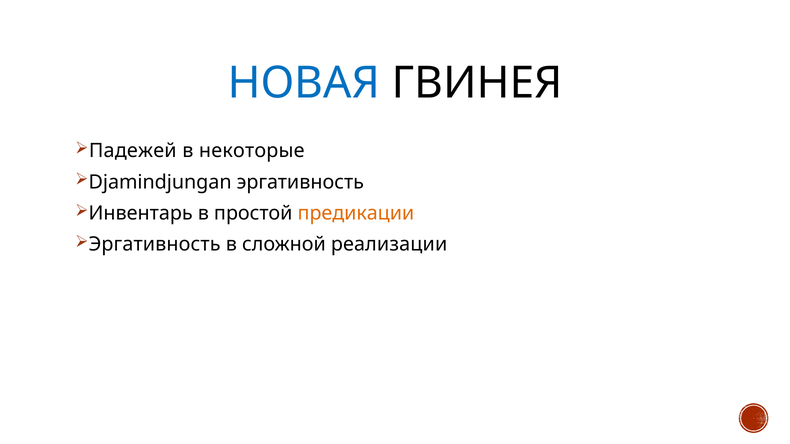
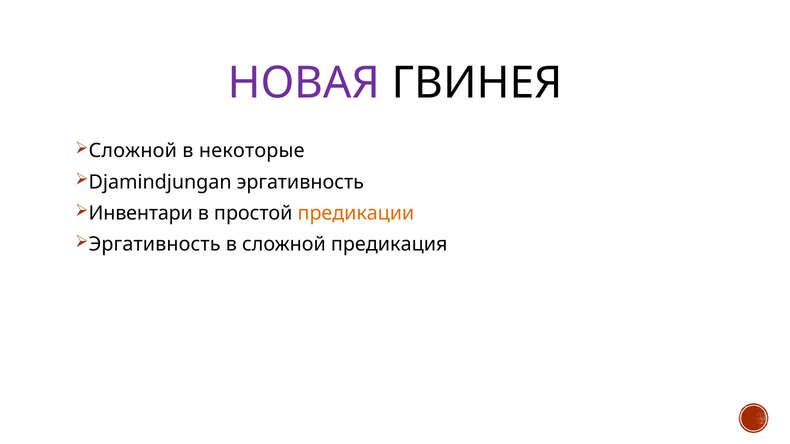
НОВАЯ colour: blue -> purple (304, 83)
Падежей: Падежей -> Сложной (133, 151)
Инвентарь: Инвентарь -> Инвентари (141, 213)
реализации: реализации -> предикация (389, 245)
